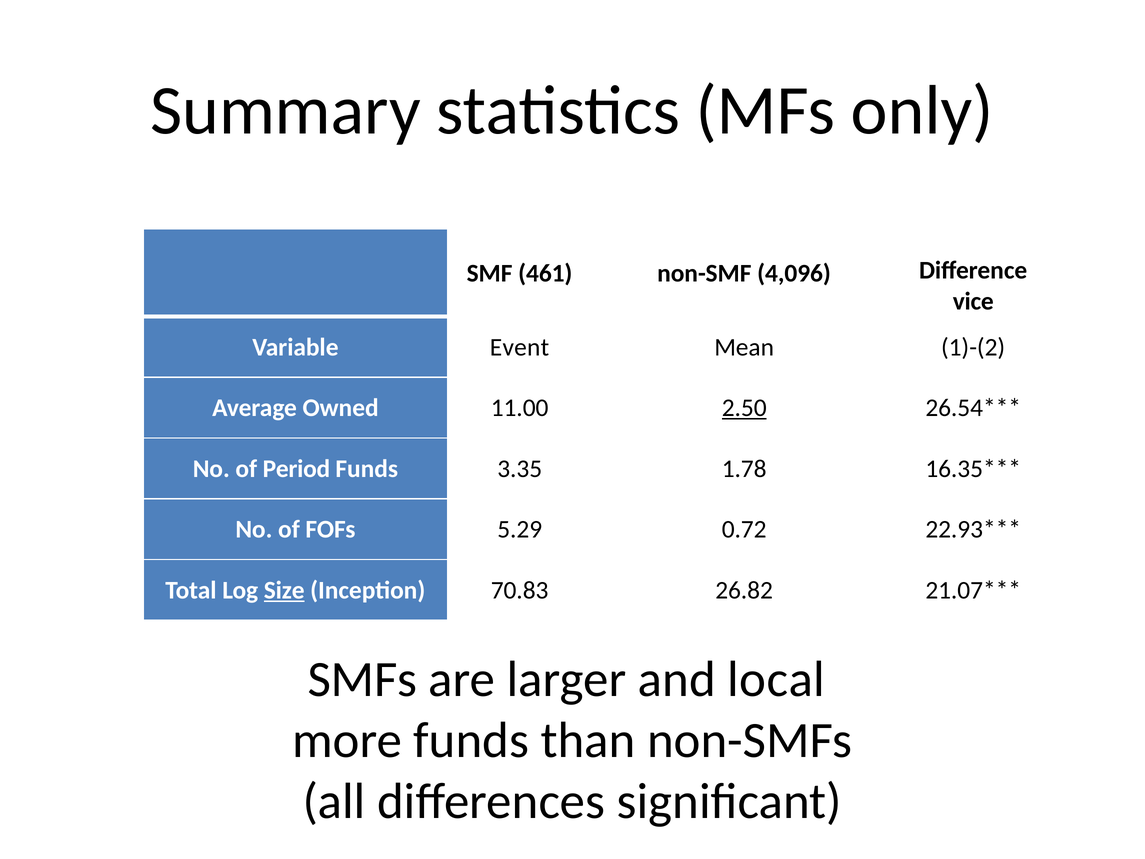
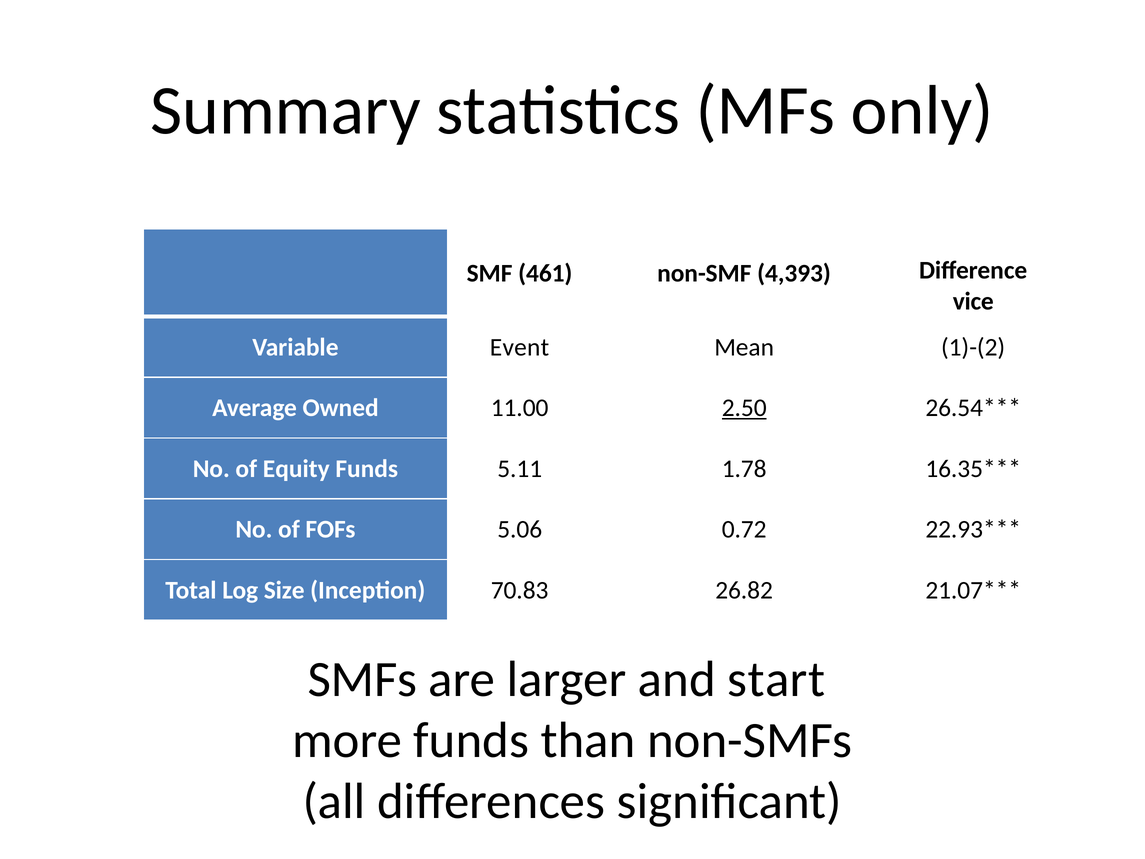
4,096: 4,096 -> 4,393 (794, 273)
Period: Period -> Equity (296, 469)
3.35: 3.35 -> 5.11 (520, 469)
5.29: 5.29 -> 5.06 (520, 529)
Size underline: present -> none (284, 590)
local: local -> start (776, 679)
